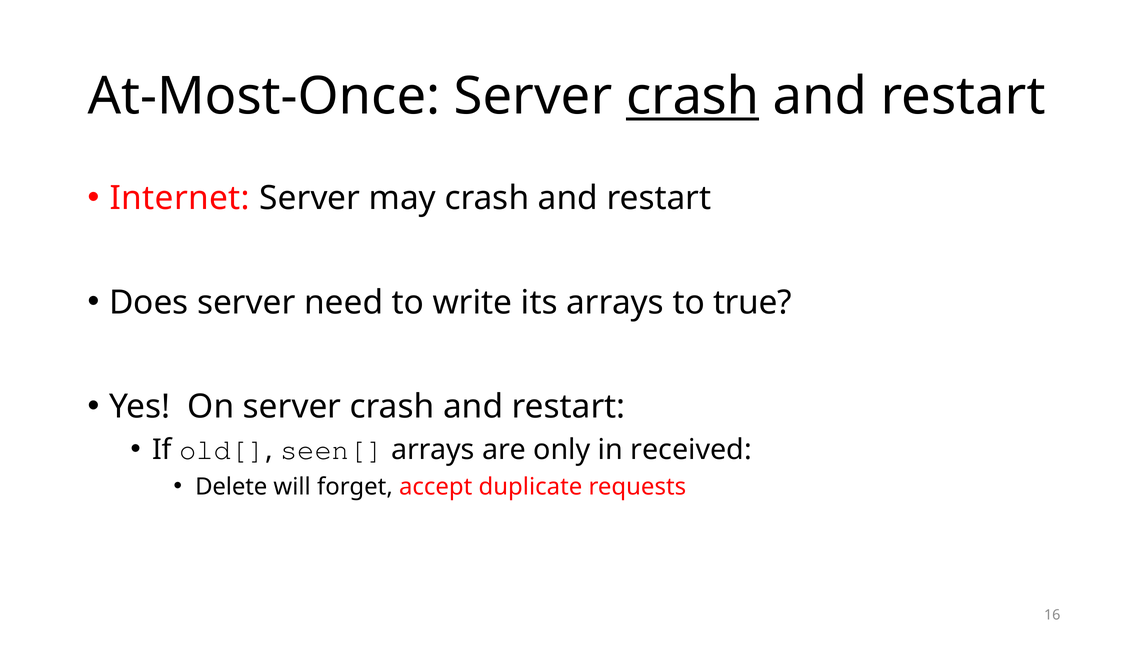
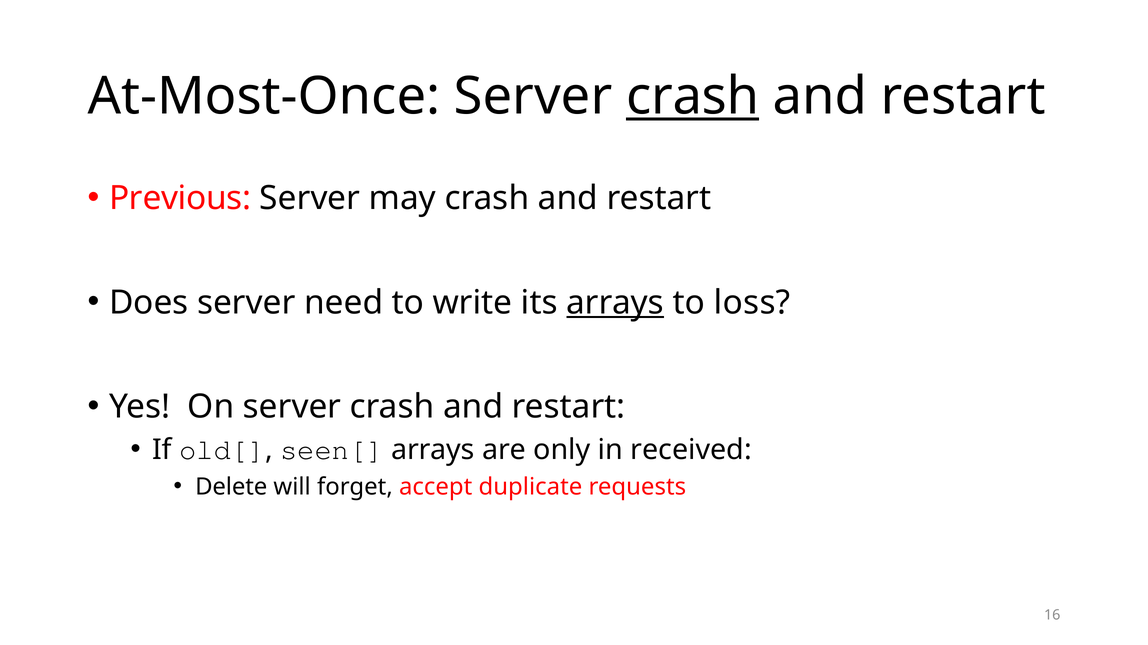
Internet: Internet -> Previous (180, 199)
arrays underline: none -> present (615, 303)
true: true -> loss (752, 303)
